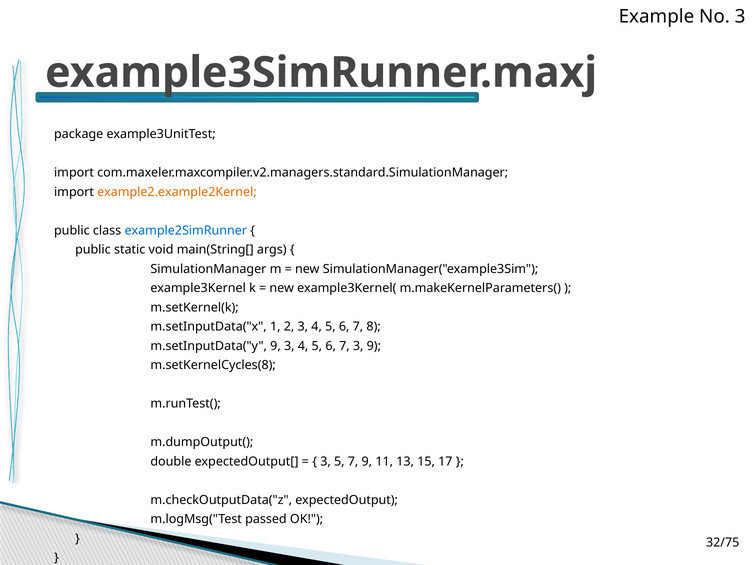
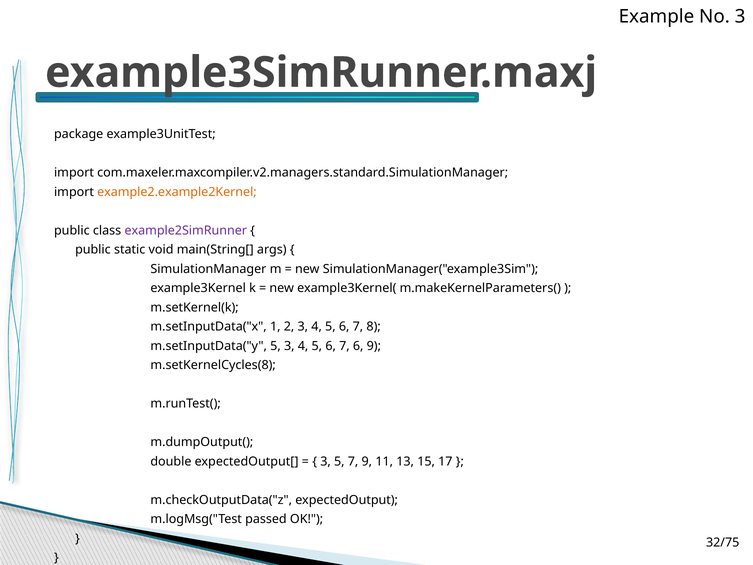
example2SimRunner colour: blue -> purple (186, 230)
m.setInputData("y 9: 9 -> 5 (276, 346)
7 3: 3 -> 6 (358, 346)
